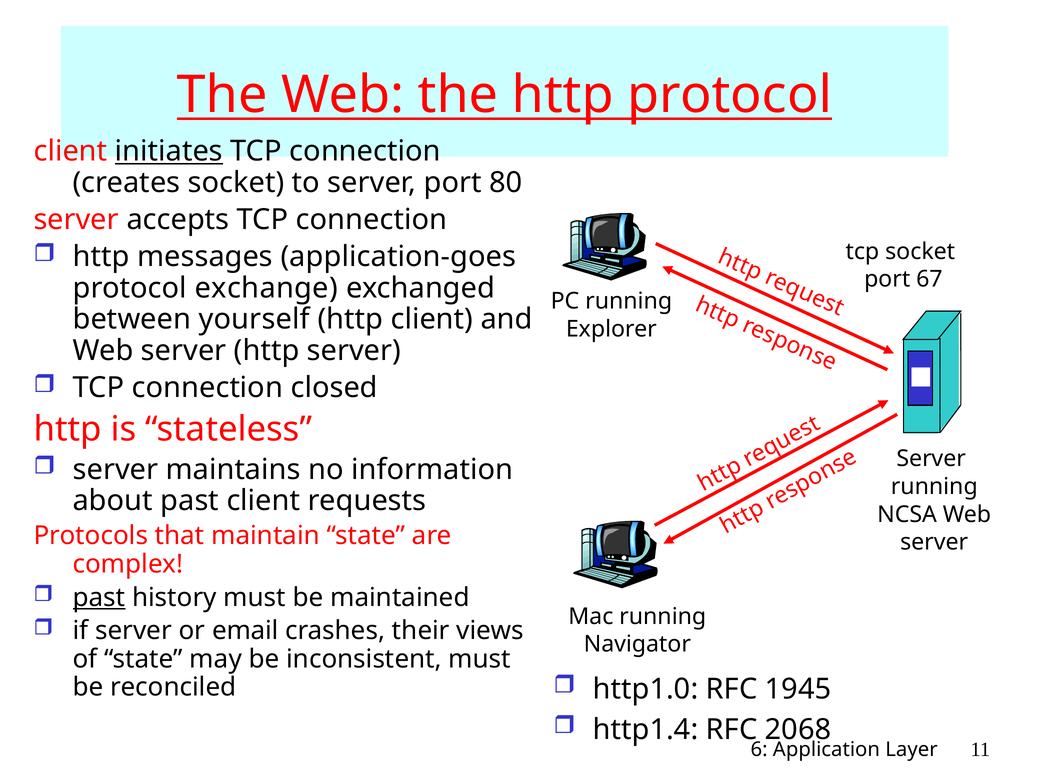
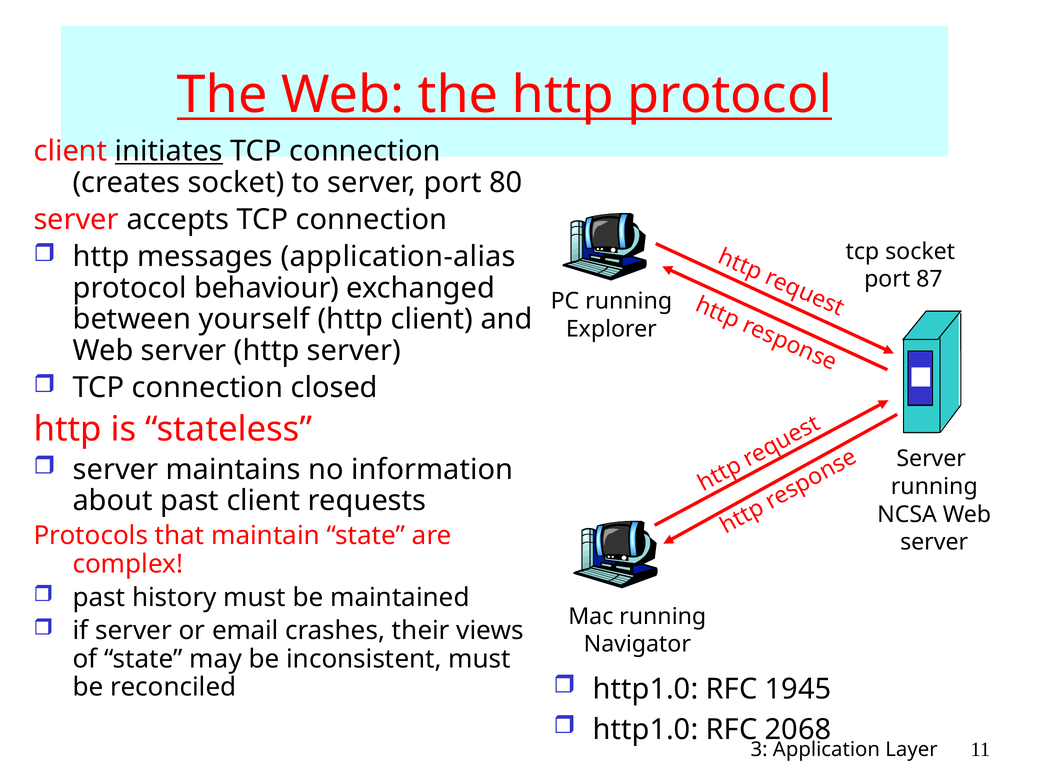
application-goes: application-goes -> application-alias (398, 257)
67: 67 -> 87 (929, 279)
exchange: exchange -> behaviour (267, 288)
past underline: present -> none (99, 597)
http1.4: http1.4 -> http1.0 (646, 730)
6: 6 -> 3 (759, 750)
